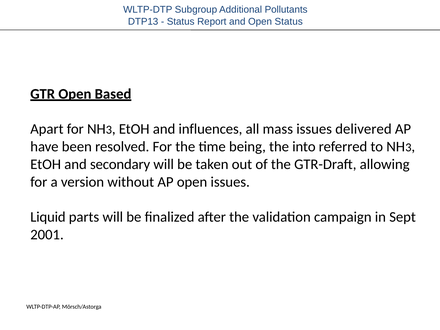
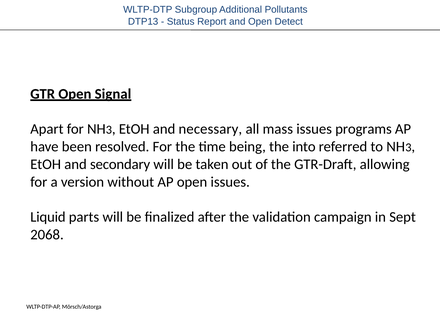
Open Status: Status -> Detect (289, 21)
Based: Based -> Signal (113, 94)
influences: influences -> necessary (210, 129)
delivered: delivered -> programs (364, 129)
2001: 2001 -> 2068 (47, 235)
